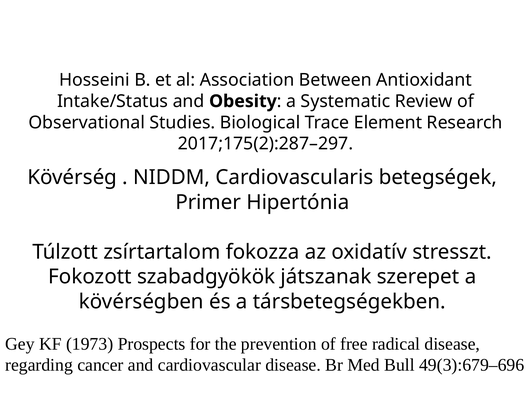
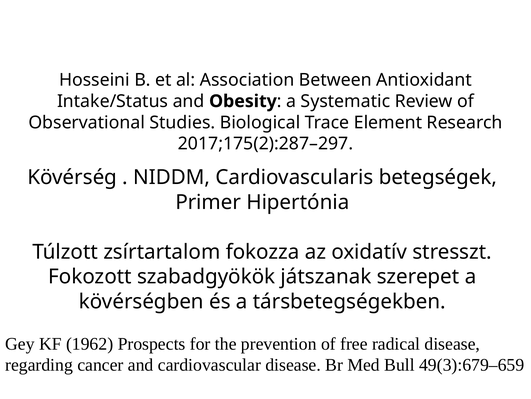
1973: 1973 -> 1962 (90, 343)
49(3):679–696: 49(3):679–696 -> 49(3):679–659 (472, 364)
